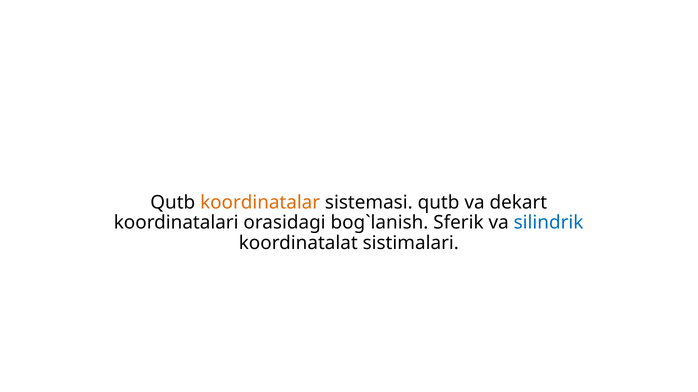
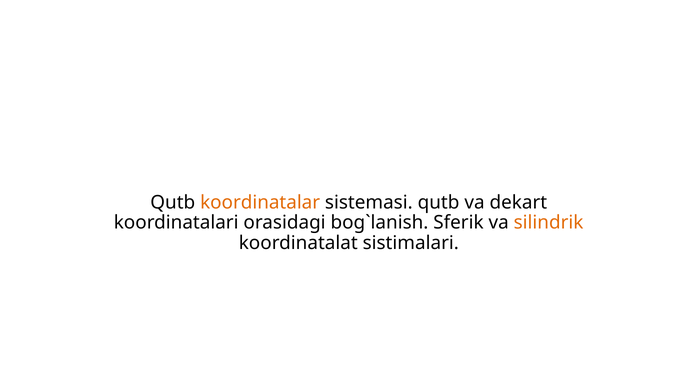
silindrik colour: blue -> orange (549, 223)
